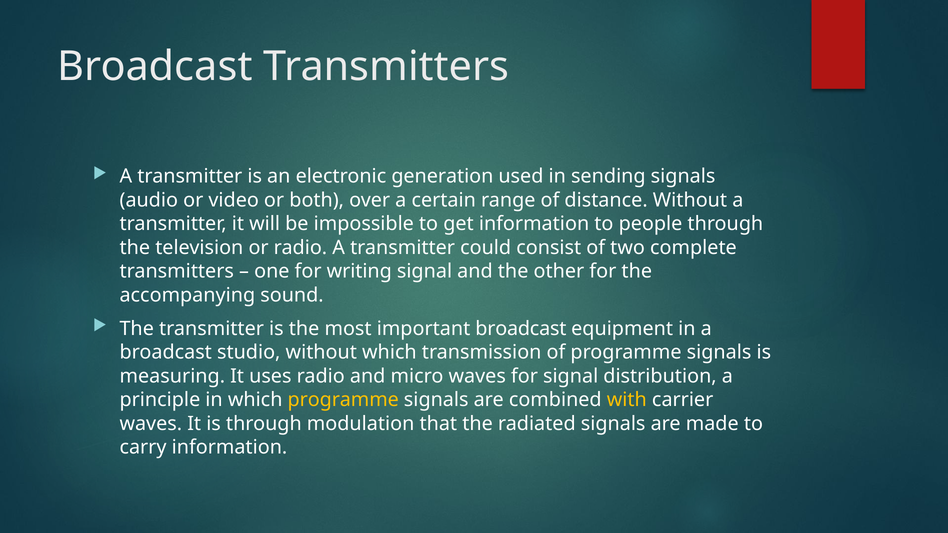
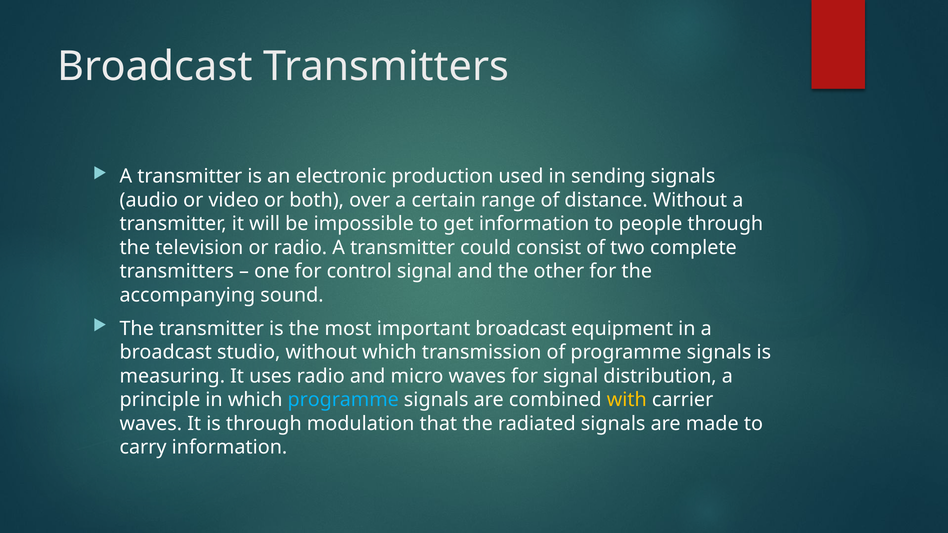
generation: generation -> production (442, 176)
writing: writing -> control (359, 271)
programme colour: yellow -> light blue (343, 400)
